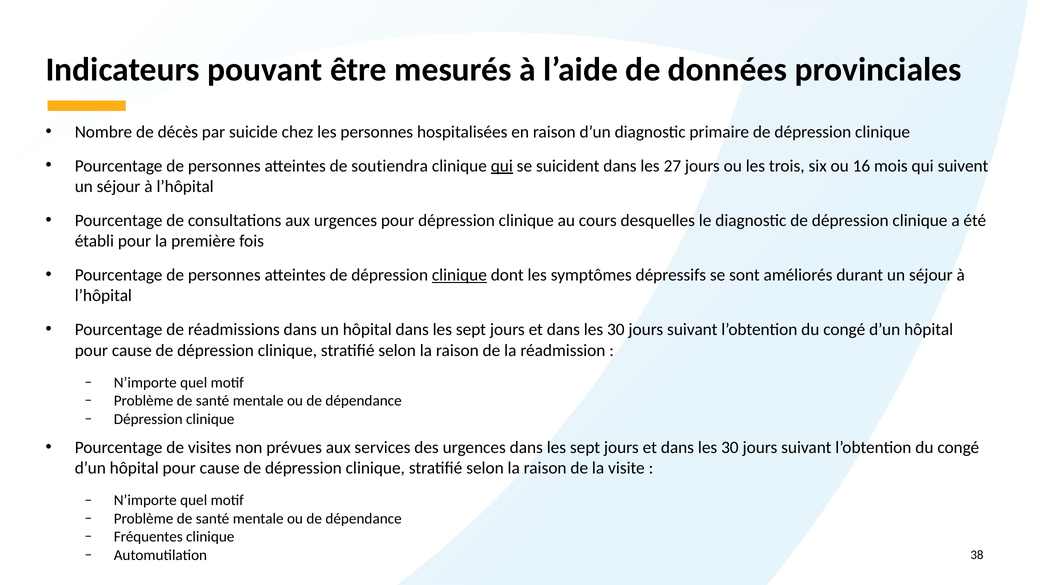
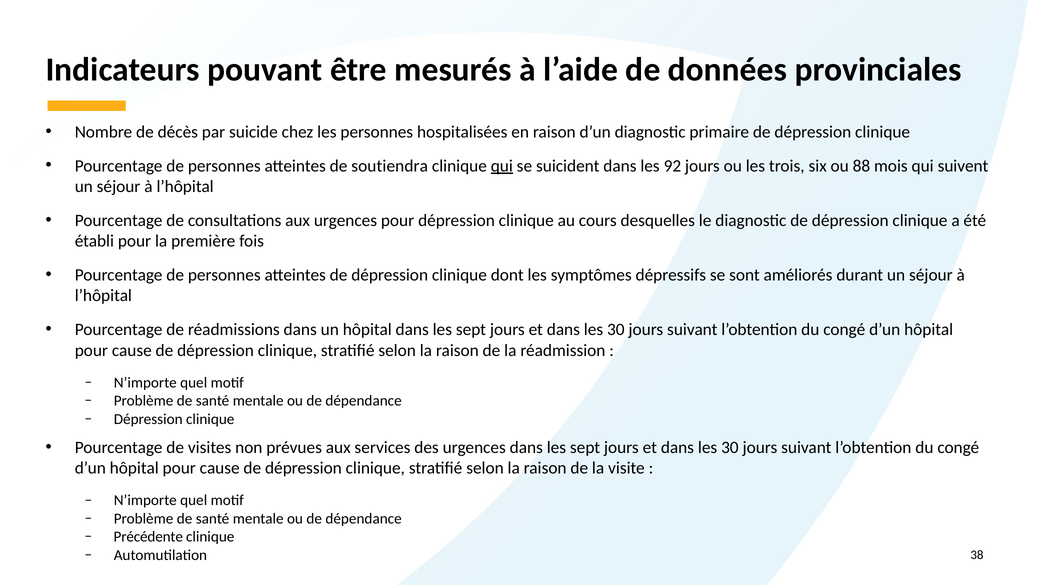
27: 27 -> 92 (672, 166)
16: 16 -> 88 (861, 166)
clinique underline: present -> none (459, 275)
Fréquentes: Fréquentes -> Précédente (148, 537)
